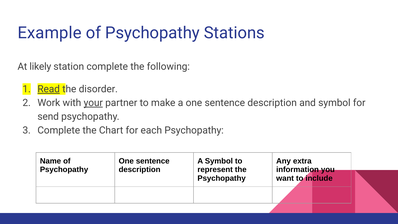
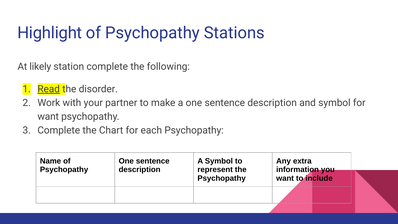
Example: Example -> Highlight (50, 33)
your underline: present -> none (93, 103)
send: send -> want (48, 117)
